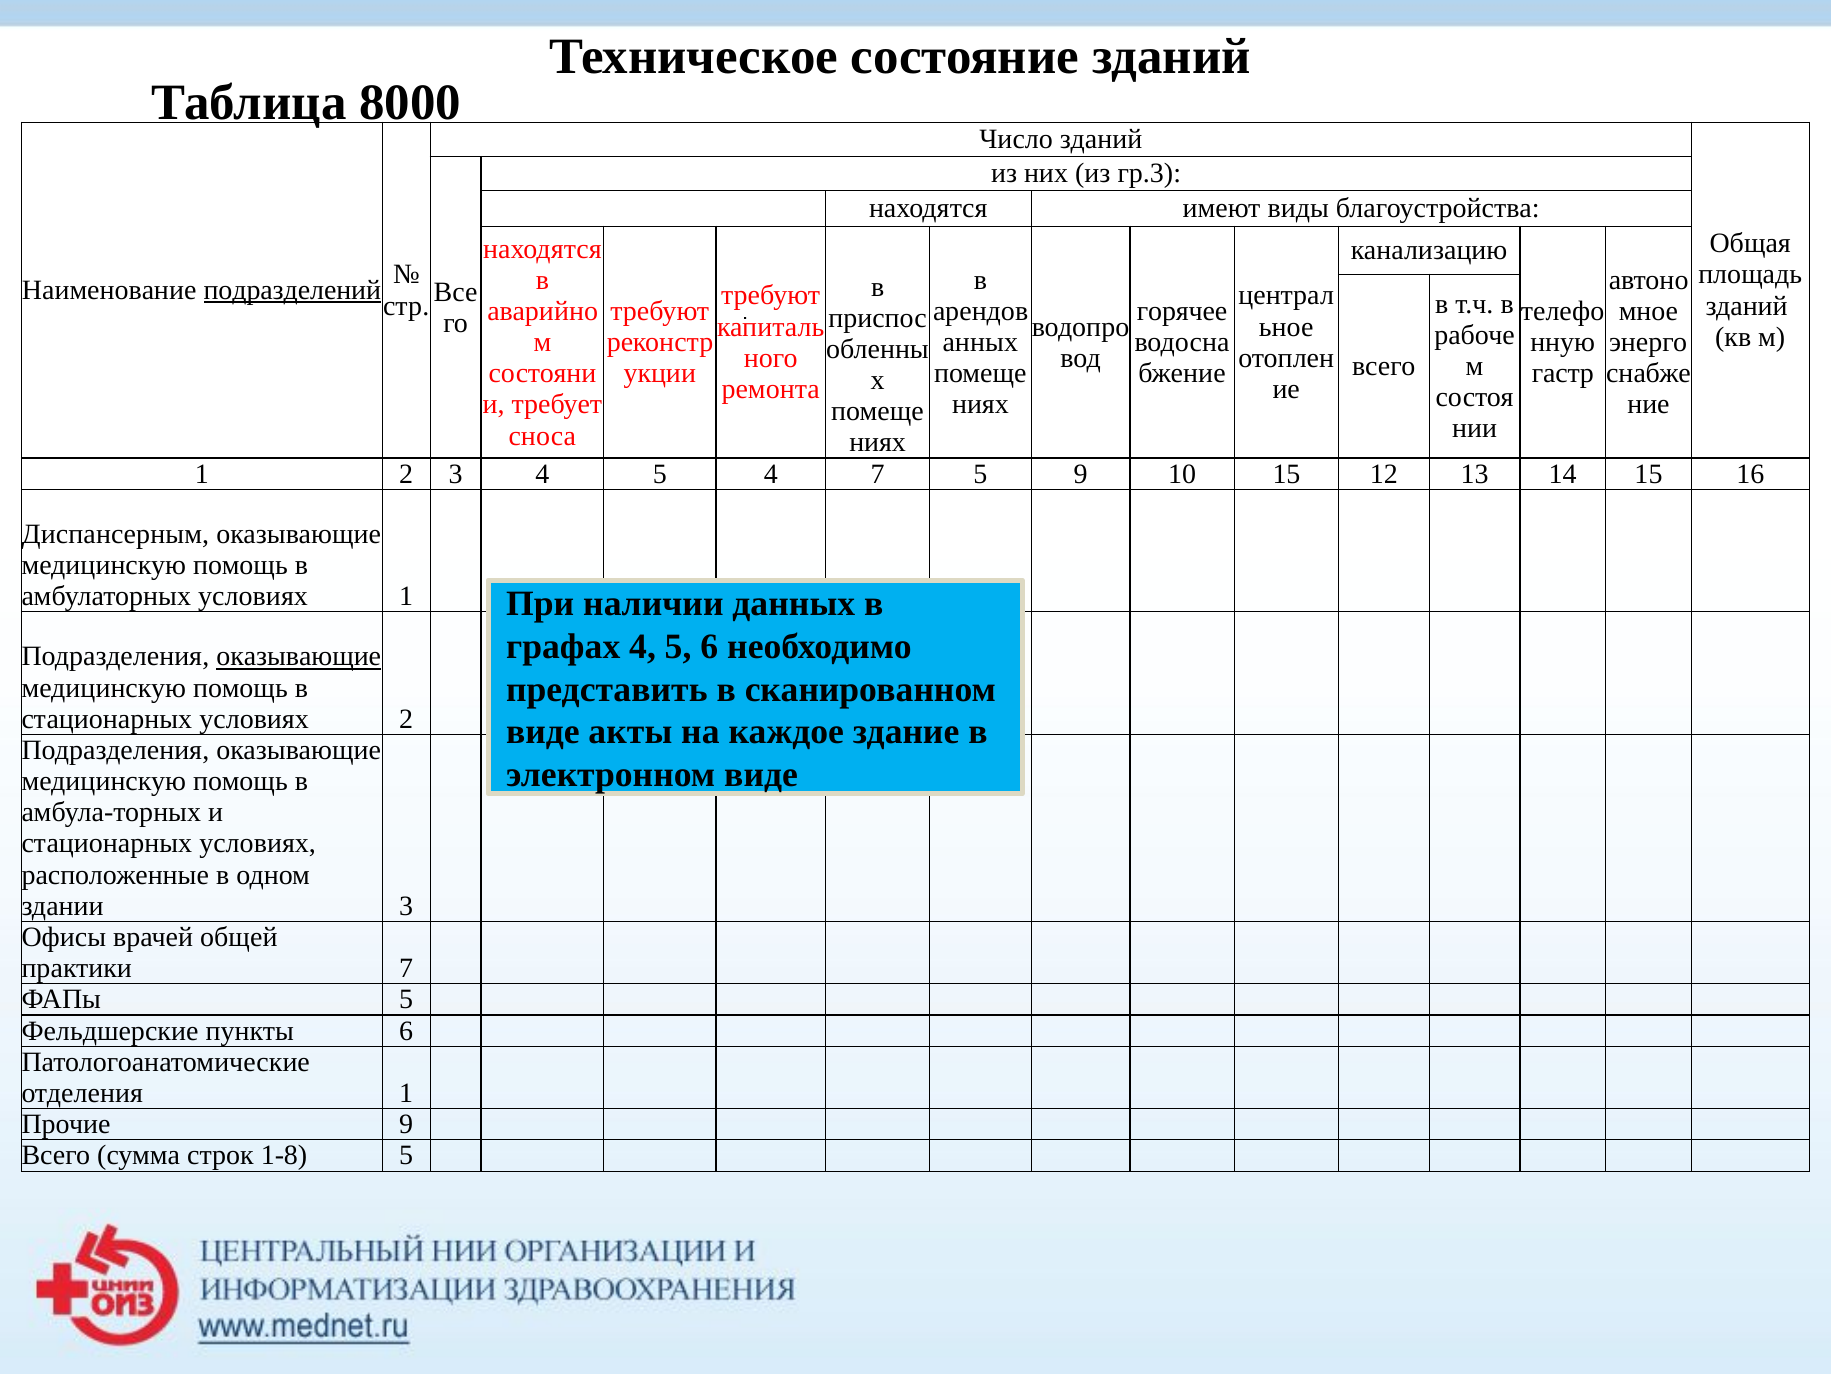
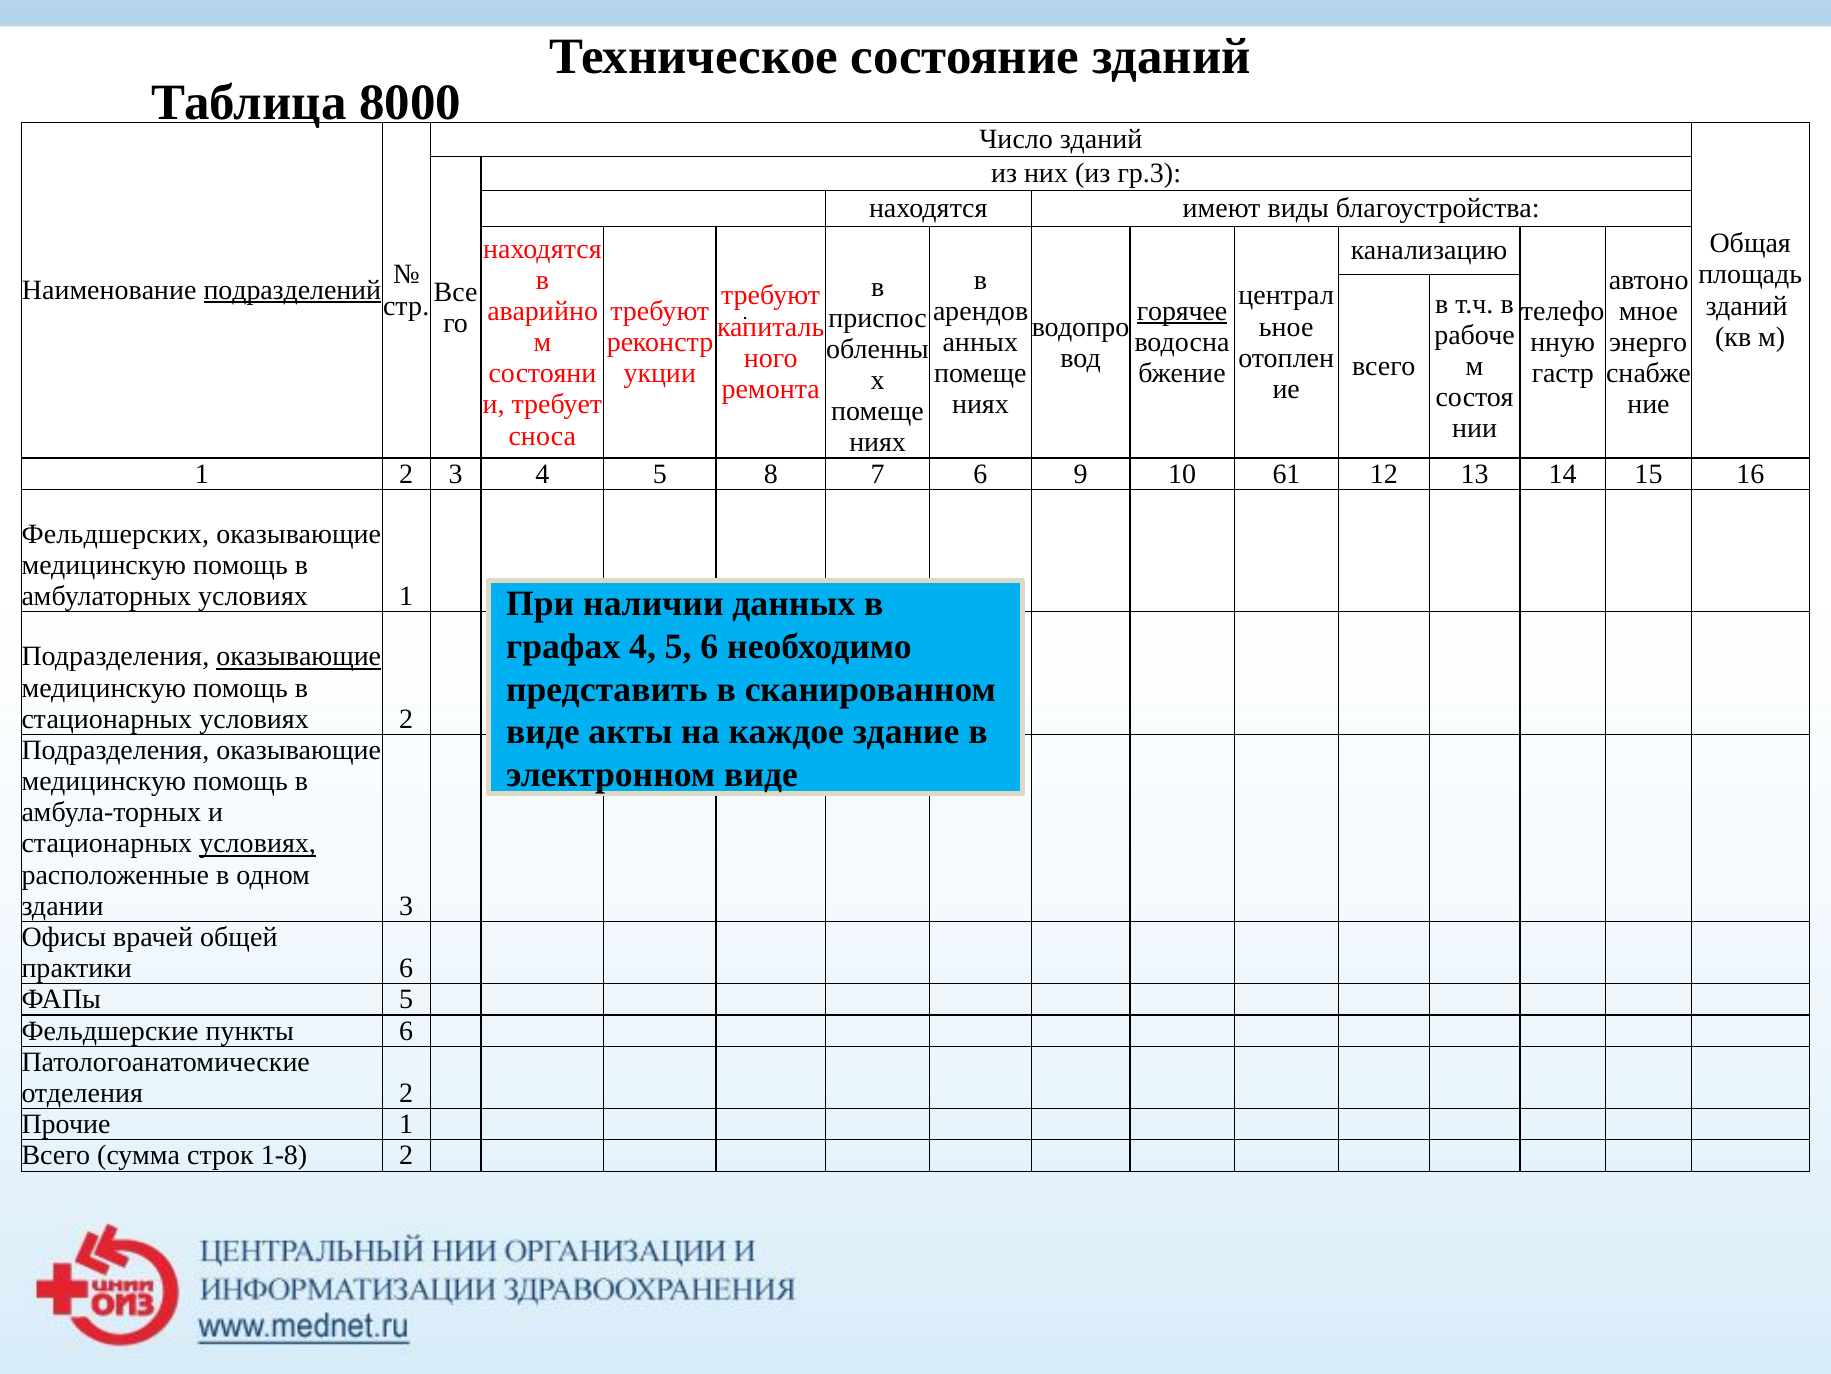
горячее underline: none -> present (1182, 311)
5 4: 4 -> 8 (771, 474)
7 5: 5 -> 6 (980, 474)
10 15: 15 -> 61 (1286, 474)
Диспансерным: Диспансерным -> Фельдшерских (115, 534)
условиях underline: none -> present (258, 843)
практики 7: 7 -> 6 (406, 968)
отделения 1: 1 -> 2 (406, 1093)
Прочие 9: 9 -> 1 (406, 1124)
1-8 5: 5 -> 2 (406, 1155)
